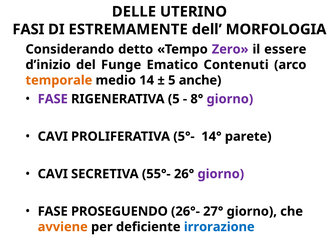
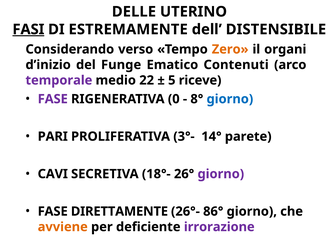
FASI underline: none -> present (28, 29)
MORFOLOGIA: MORFOLOGIA -> DISTENSIBILE (276, 29)
detto: detto -> verso (136, 49)
Zero colour: purple -> orange (230, 49)
essere: essere -> organi (285, 49)
temporale colour: orange -> purple (59, 80)
14: 14 -> 22 (147, 80)
anche: anche -> riceve (200, 80)
RIGENERATIVA 5: 5 -> 0 (174, 99)
giorno colour: purple -> blue (230, 99)
CAVI: CAVI -> PARI (53, 136)
5°-: 5°- -> 3°- (184, 136)
55°-: 55°- -> 18°- (156, 174)
PROSEGUENDO: PROSEGUENDO -> DIRETTAMENTE (119, 211)
27°: 27° -> 86° (213, 211)
irrorazione colour: blue -> purple (219, 227)
